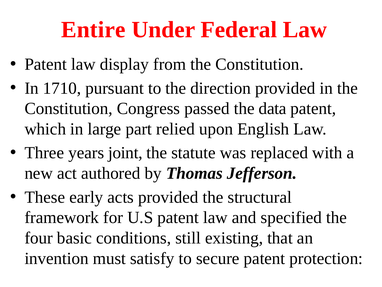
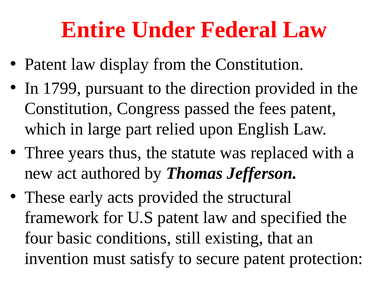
1710: 1710 -> 1799 (62, 88)
data: data -> fees (272, 108)
joint: joint -> thus (125, 153)
